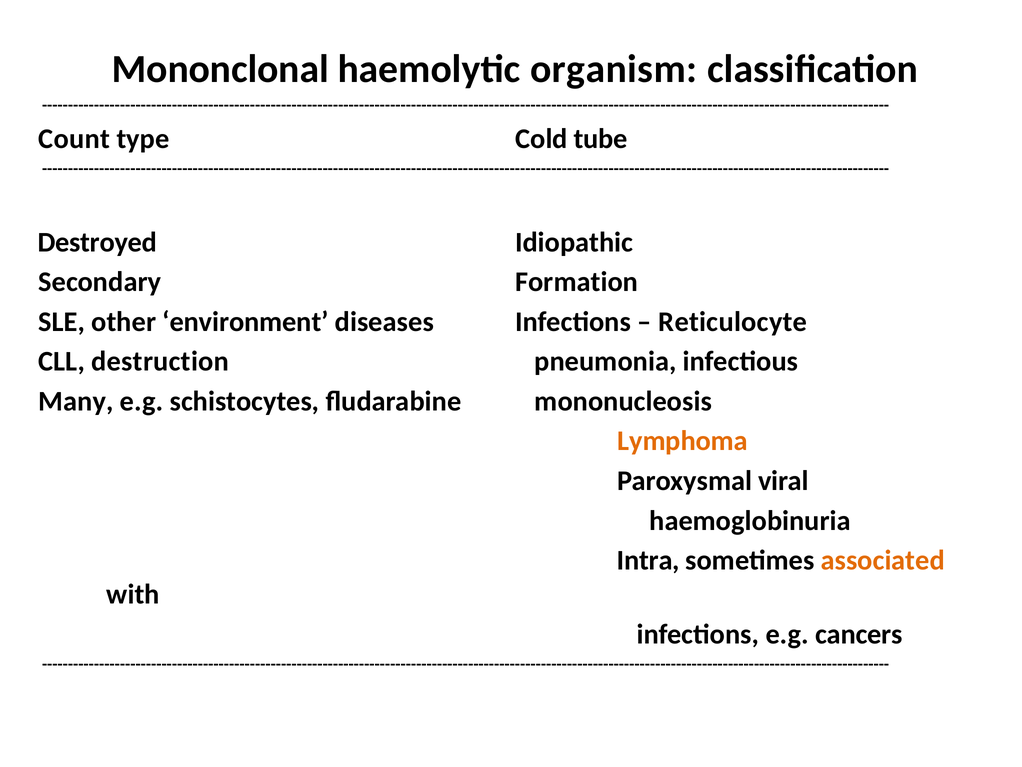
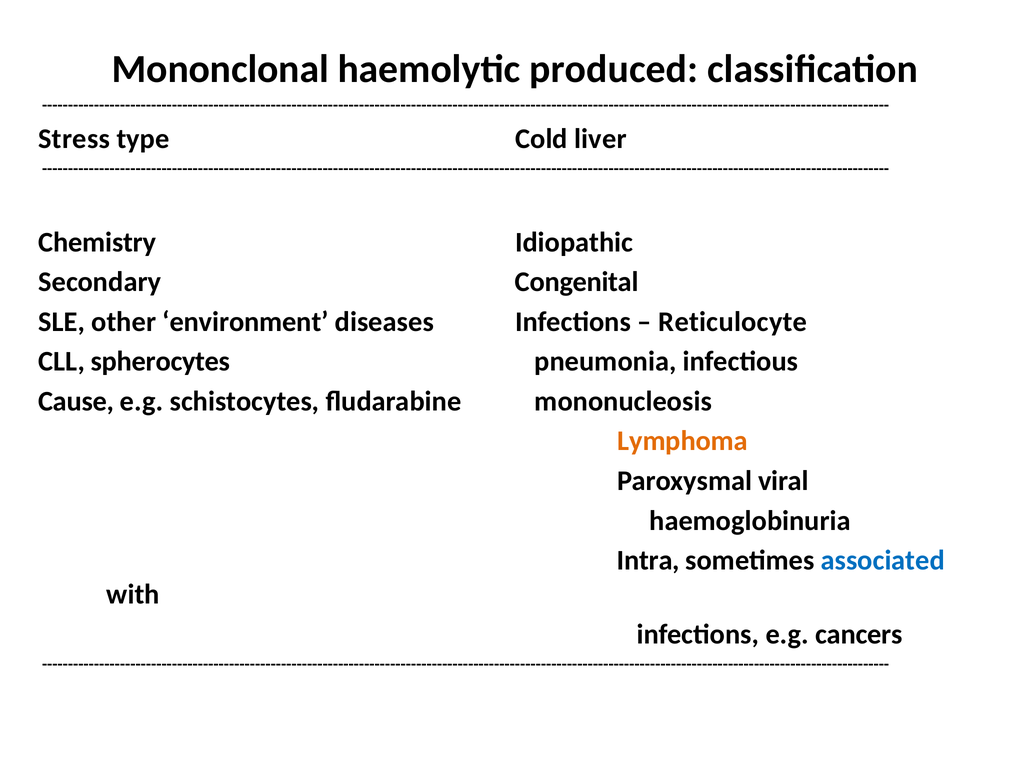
organism: organism -> produced (614, 69)
Count: Count -> Stress (74, 139)
tube: tube -> liver (600, 139)
Destroyed: Destroyed -> Chemistry (97, 242)
Formation: Formation -> Congenital (577, 282)
destruction: destruction -> spherocytes (160, 361)
Many: Many -> Cause (76, 401)
associated colour: orange -> blue (883, 560)
